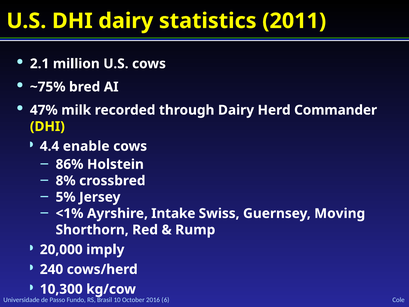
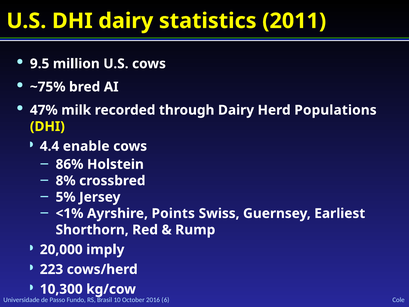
2.1: 2.1 -> 9.5 (40, 64)
Commander: Commander -> Populations (335, 110)
Intake: Intake -> Points (173, 213)
Moving: Moving -> Earliest (340, 213)
240: 240 -> 223 (52, 269)
